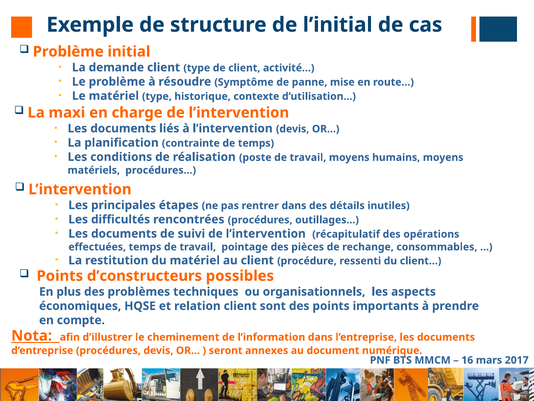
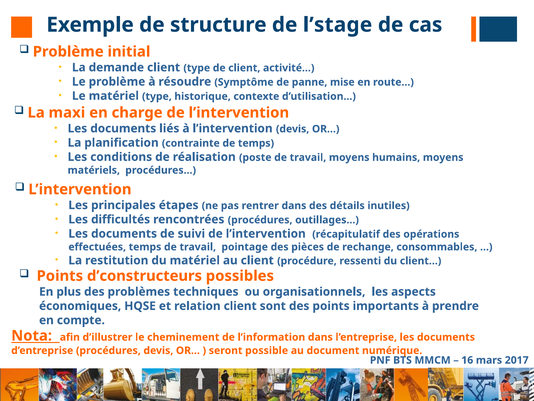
l’initial: l’initial -> l’stage (338, 25)
annexes: annexes -> possible (267, 350)
